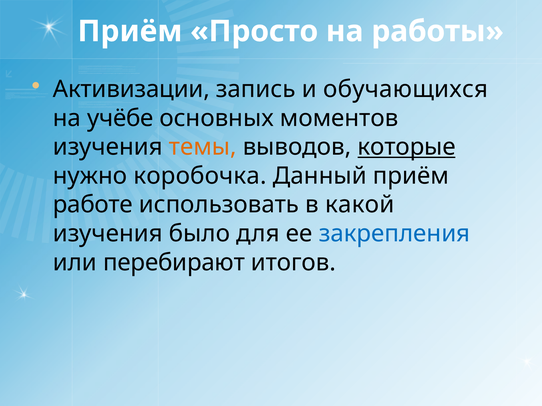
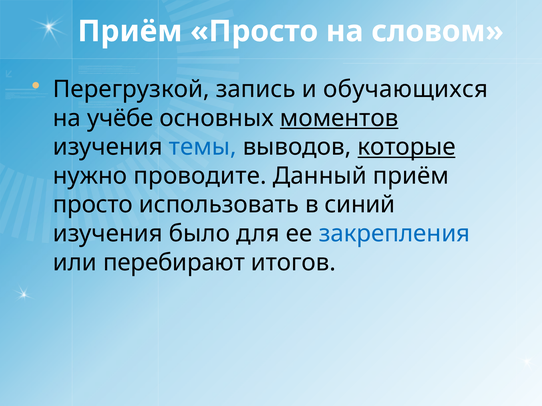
работы: работы -> словом (438, 31)
Активизации: Активизации -> Перегрузкой (131, 89)
моментов underline: none -> present (339, 118)
темы colour: orange -> blue (203, 147)
коробочка: коробочка -> проводите (200, 176)
работе: работе -> просто (93, 205)
какой: какой -> синий (360, 205)
